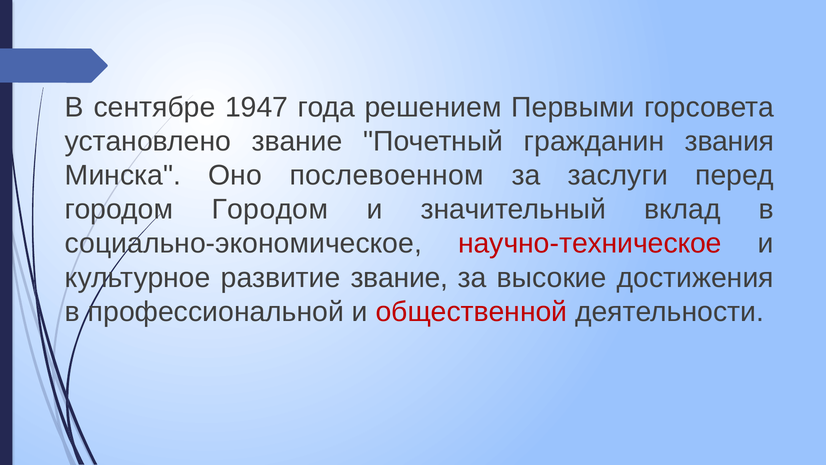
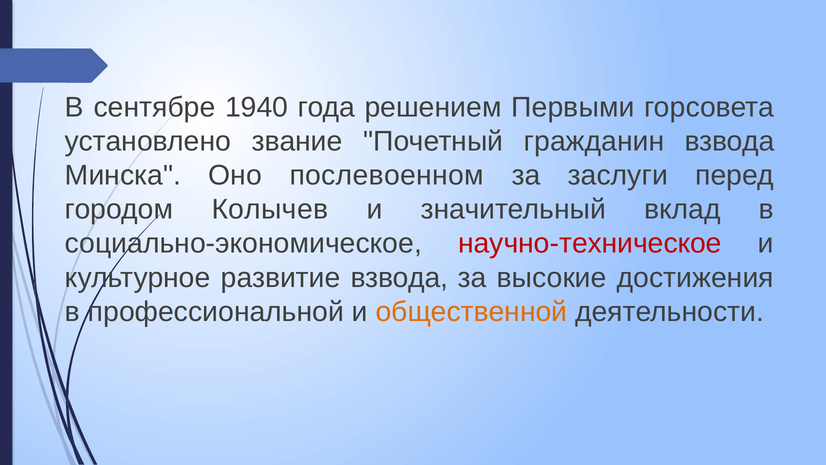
1947: 1947 -> 1940 (257, 107)
гражданин звания: звания -> взвода (730, 141)
городом Городом: Городом -> Колычев (270, 209)
развитие звание: звание -> взвода (399, 277)
общественной colour: red -> orange (471, 312)
